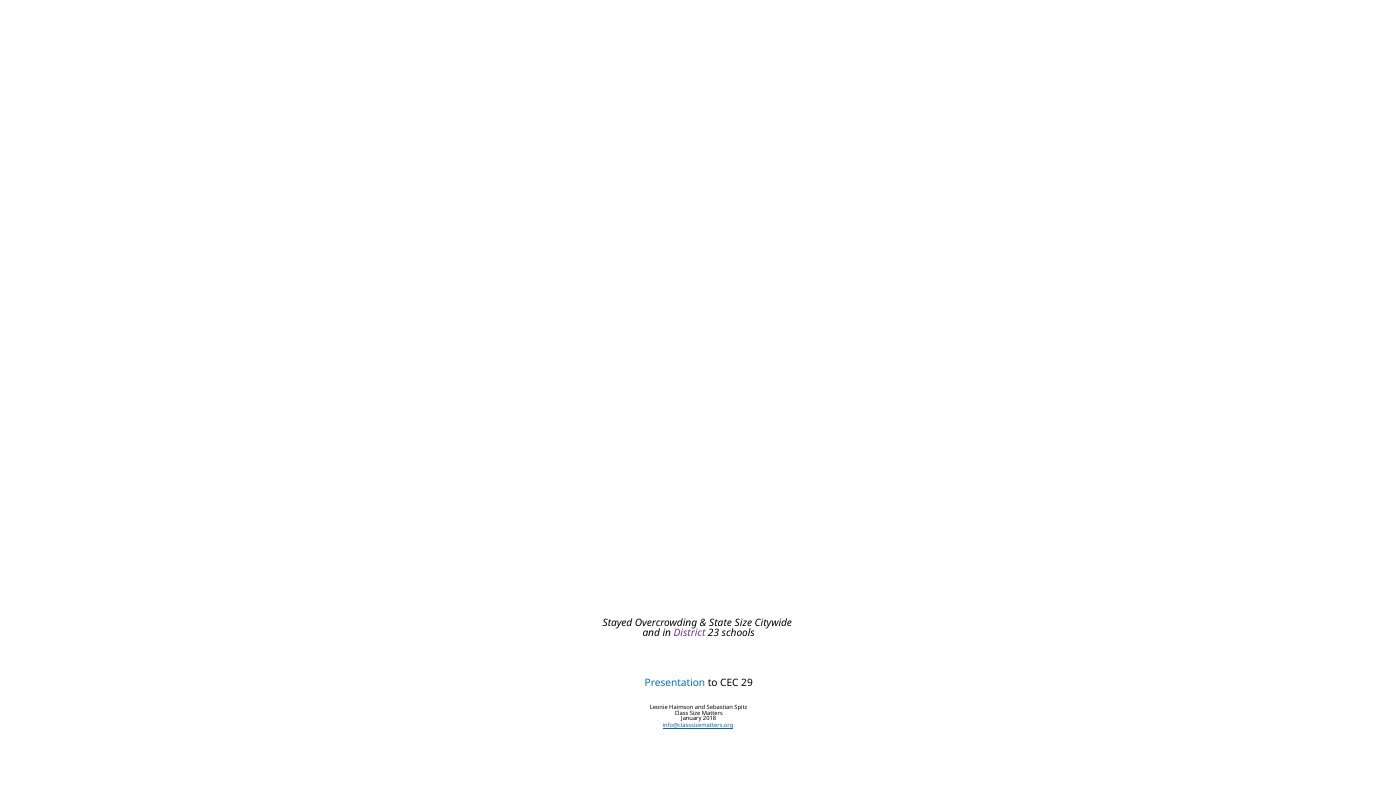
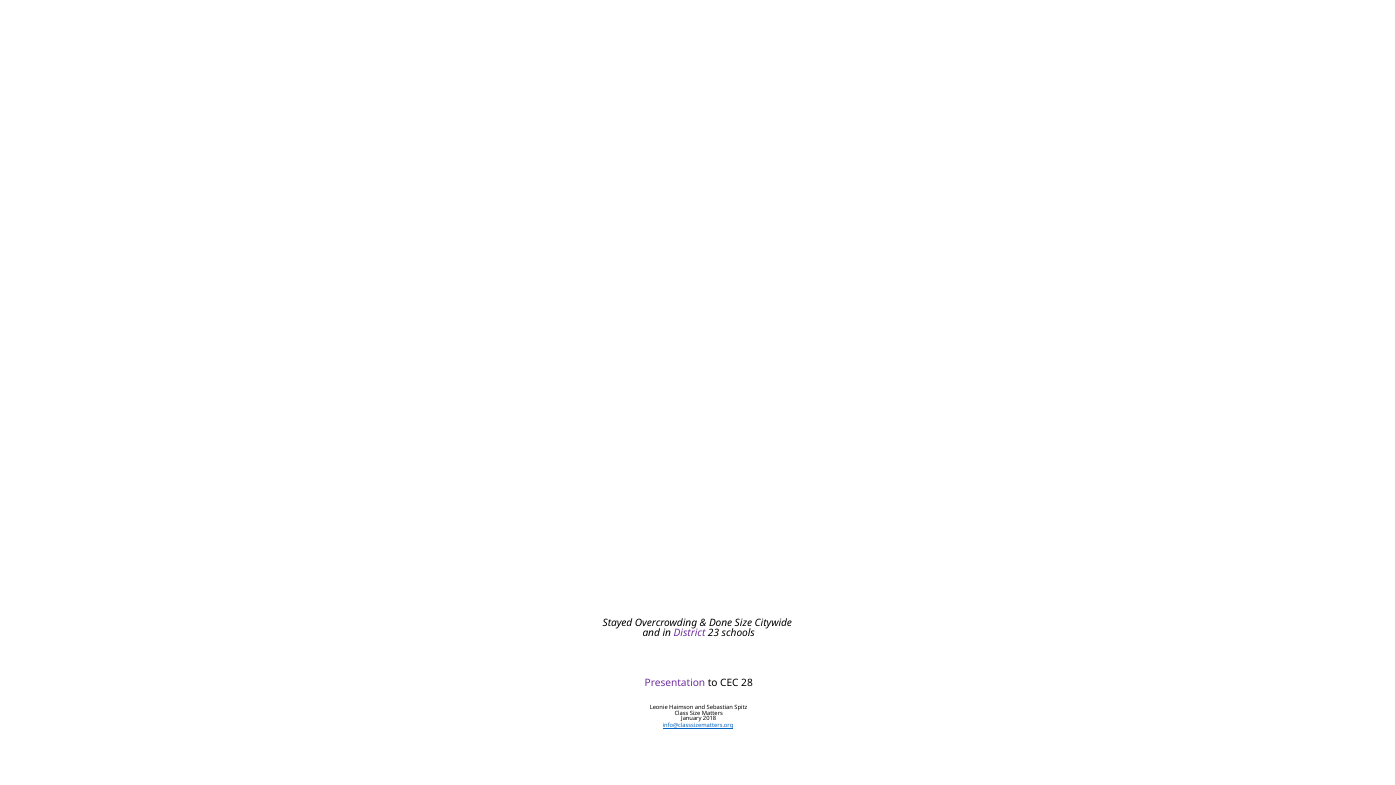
State: State -> Done (721, 623)
Presentation colour: blue -> purple (675, 683)
29: 29 -> 28 (747, 683)
